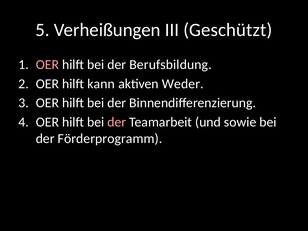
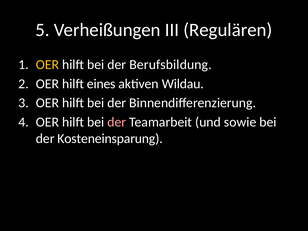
Geschützt: Geschützt -> Regulären (228, 30)
OER colour: pink -> yellow (47, 65)
kann: kann -> eines (101, 84)
Weder: Weder -> Wildau (183, 84)
Förderprogramm: Förderprogramm -> Kosteneinsparung (110, 139)
